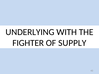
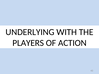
FIGHTER: FIGHTER -> PLAYERS (28, 43)
SUPPLY: SUPPLY -> ACTION (72, 43)
